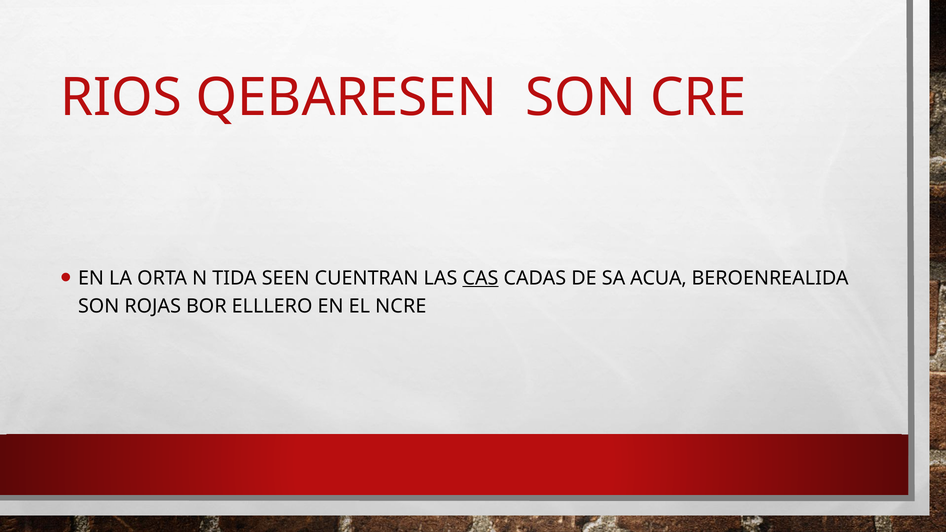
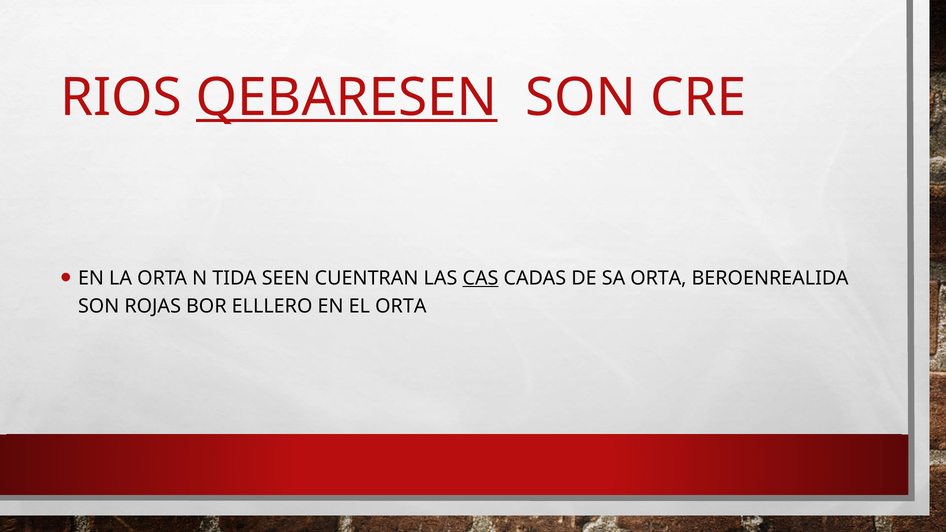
QEBARESEN underline: none -> present (347, 98)
SA ACUA: ACUA -> ORTA (658, 278)
EL NCRE: NCRE -> ORTA (401, 306)
